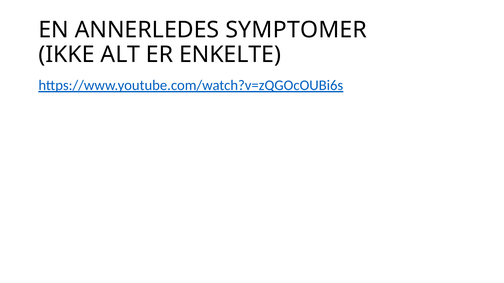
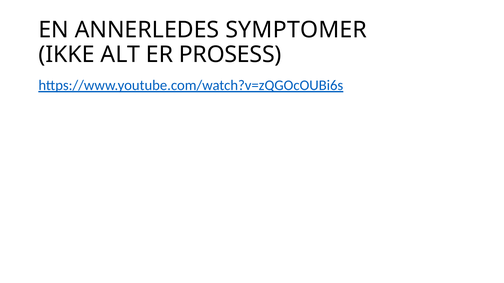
ENKELTE: ENKELTE -> PROSESS (230, 55)
